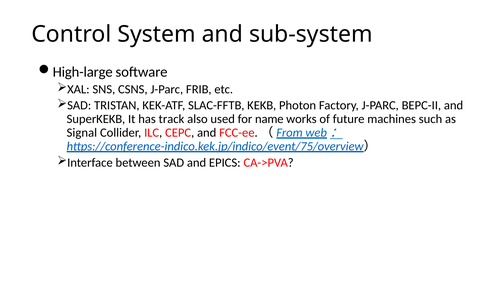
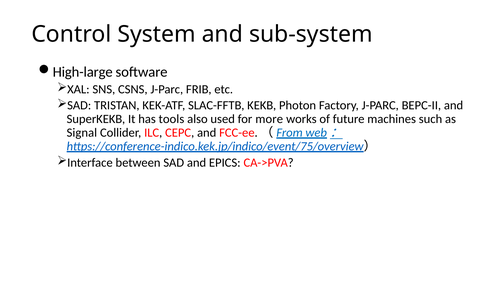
track: track -> tools (171, 119)
name: name -> more (269, 119)
